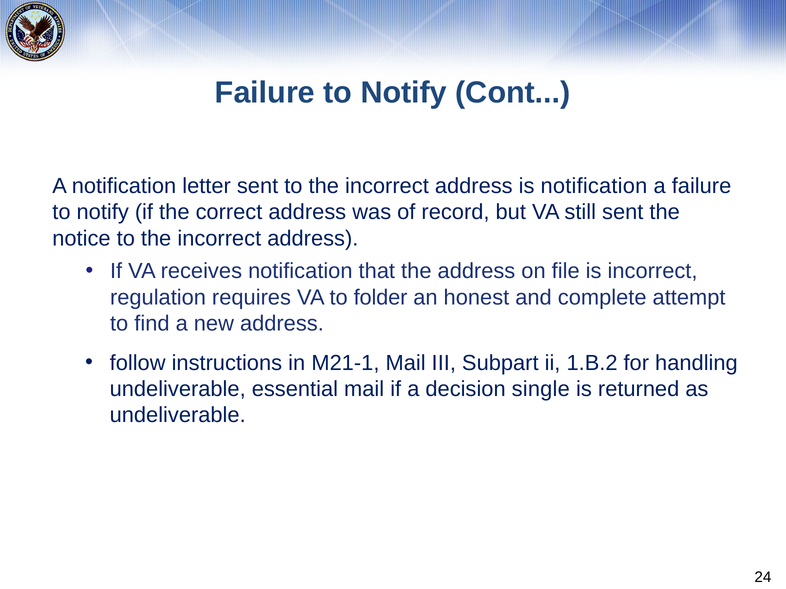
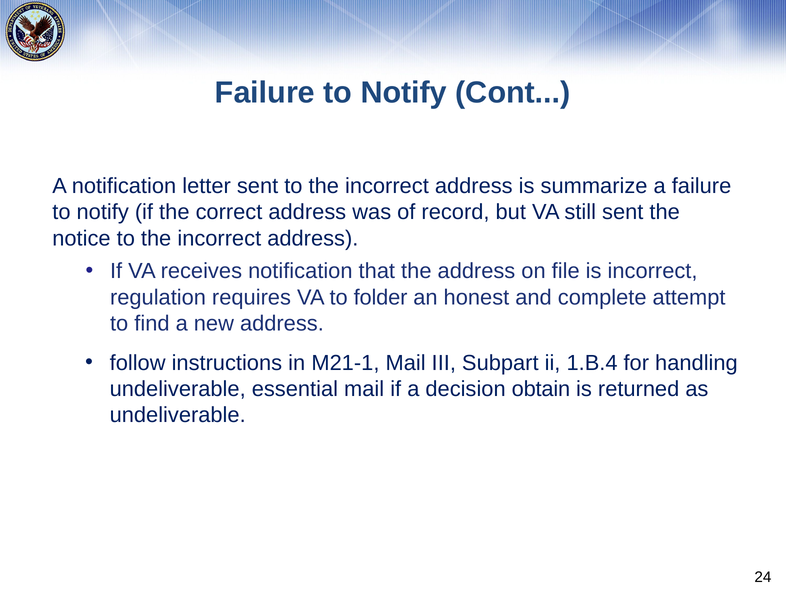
is notification: notification -> summarize (594, 186)
1.B.2: 1.B.2 -> 1.B.4 (592, 363)
single: single -> obtain (541, 389)
